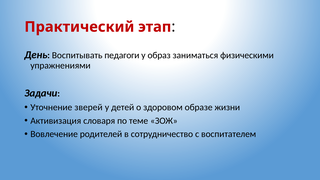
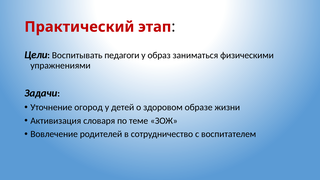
День: День -> Цели (36, 55)
зверей: зверей -> огород (89, 107)
